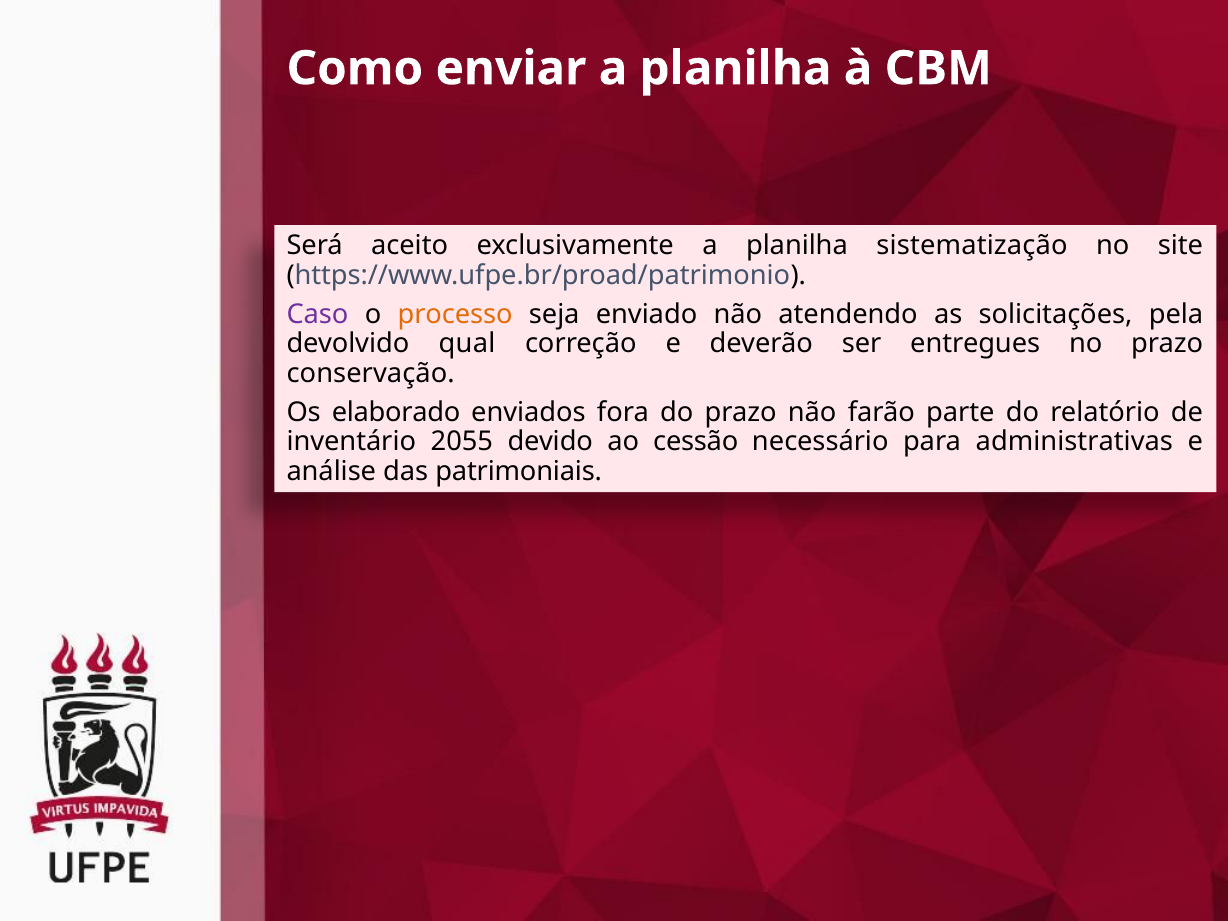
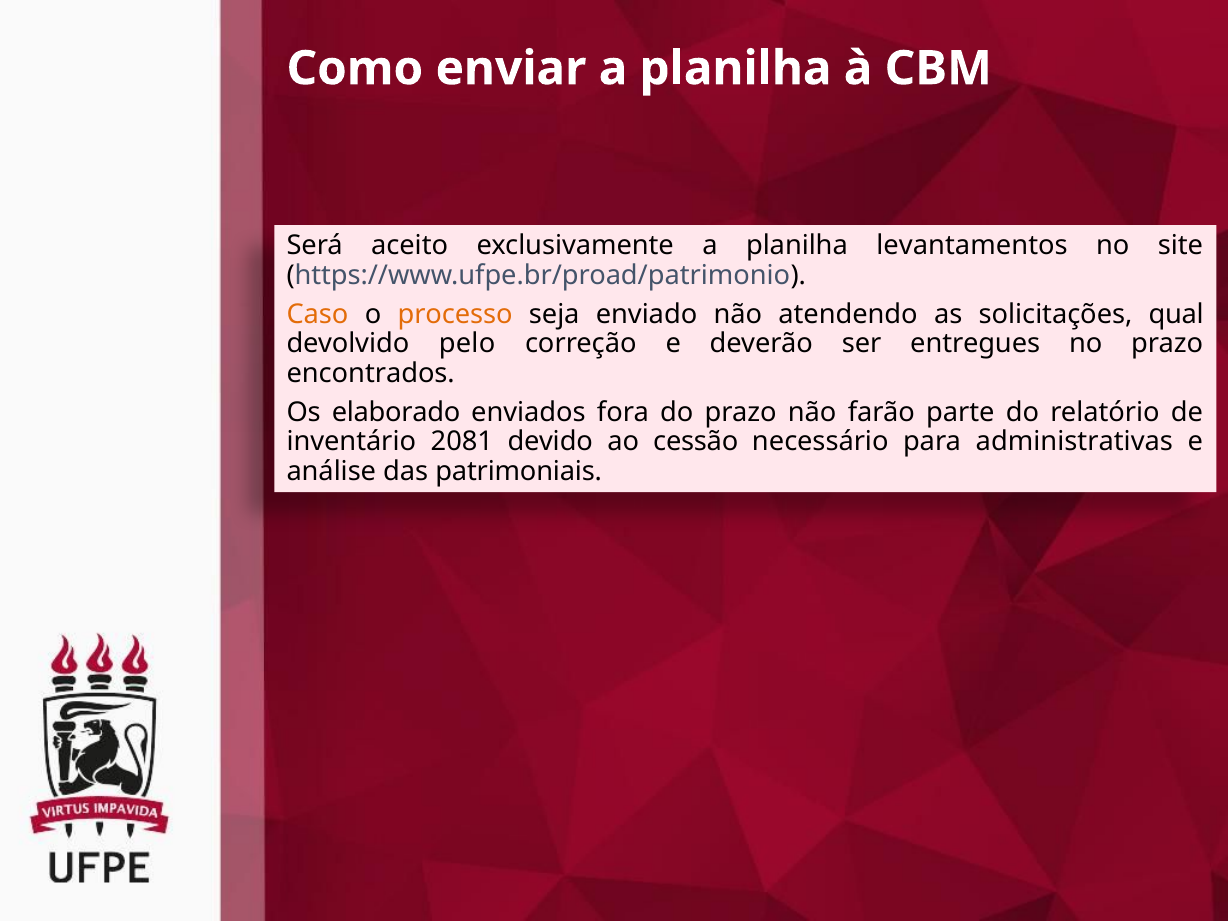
sistematização: sistematização -> levantamentos (972, 246)
Caso colour: purple -> orange (318, 314)
pela: pela -> qual (1176, 314)
qual: qual -> pelo (467, 344)
conservação: conservação -> encontrados (371, 373)
2055: 2055 -> 2081 (462, 442)
